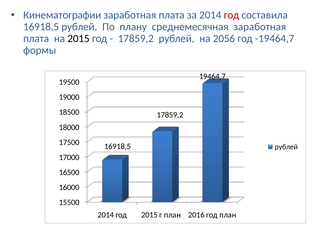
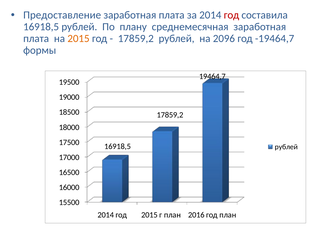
Кинематографии: Кинематографии -> Предоставление (62, 15)
2015 colour: black -> orange (78, 39)
2056: 2056 -> 2096 (224, 39)
